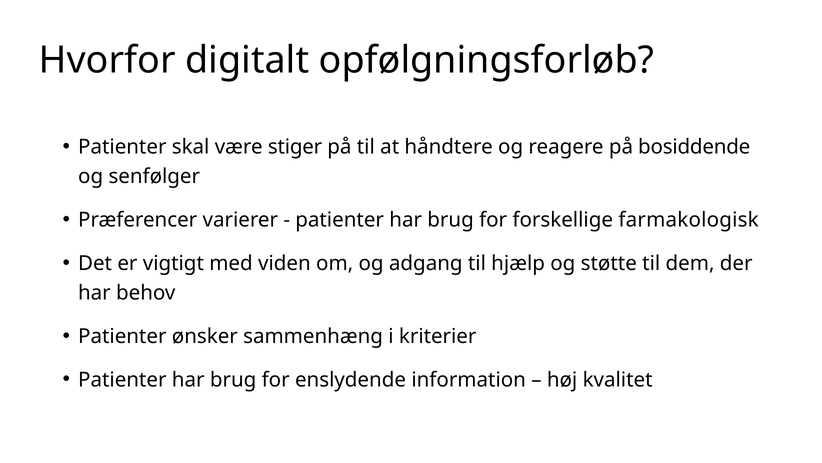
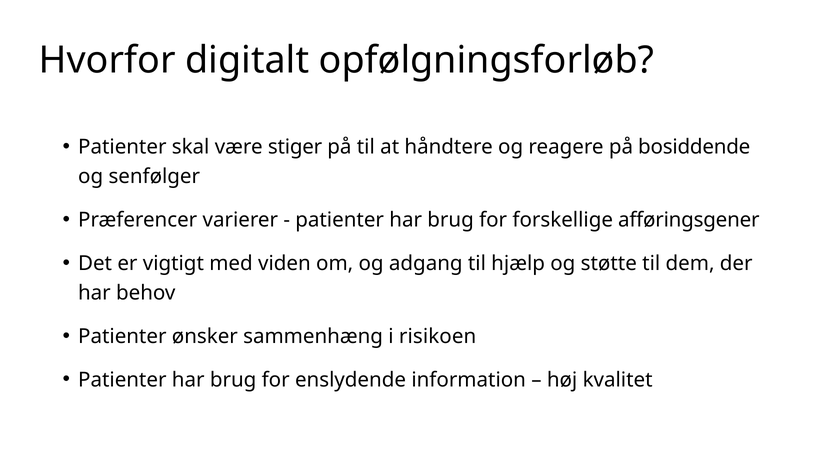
farmakologisk: farmakologisk -> afføringsgener (689, 220)
kriterier: kriterier -> risikoen (438, 336)
